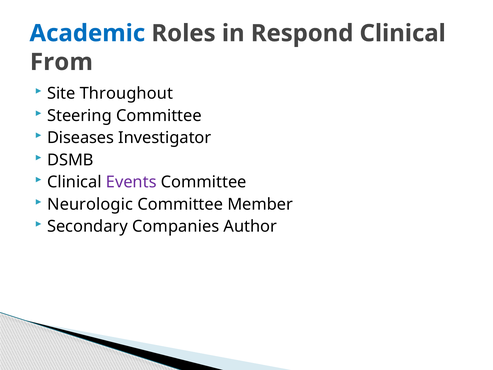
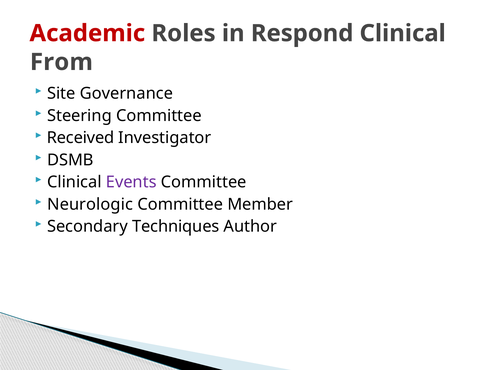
Academic colour: blue -> red (87, 33)
Throughout: Throughout -> Governance (126, 93)
Diseases: Diseases -> Received (81, 138)
Companies: Companies -> Techniques (176, 226)
